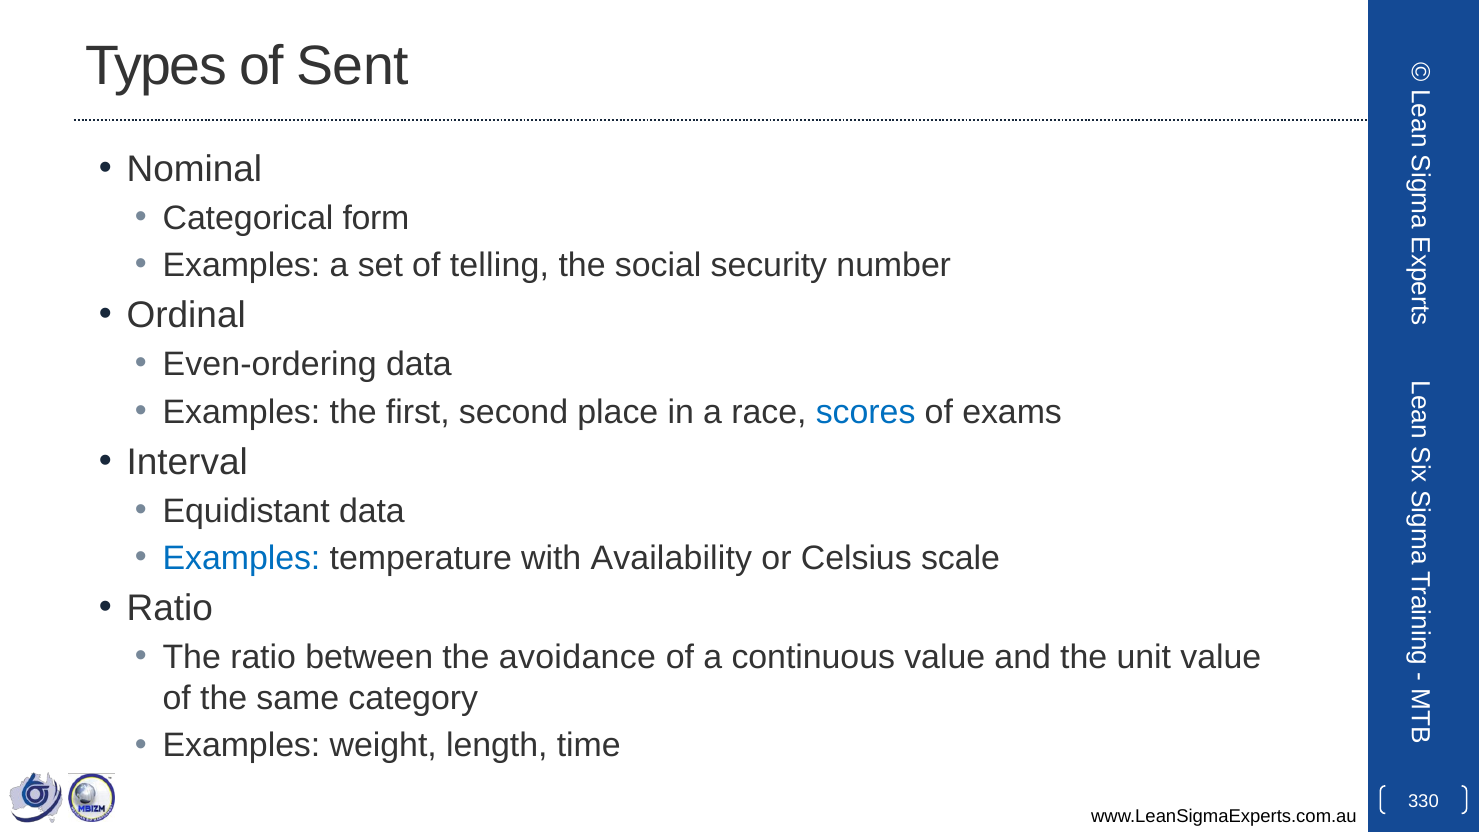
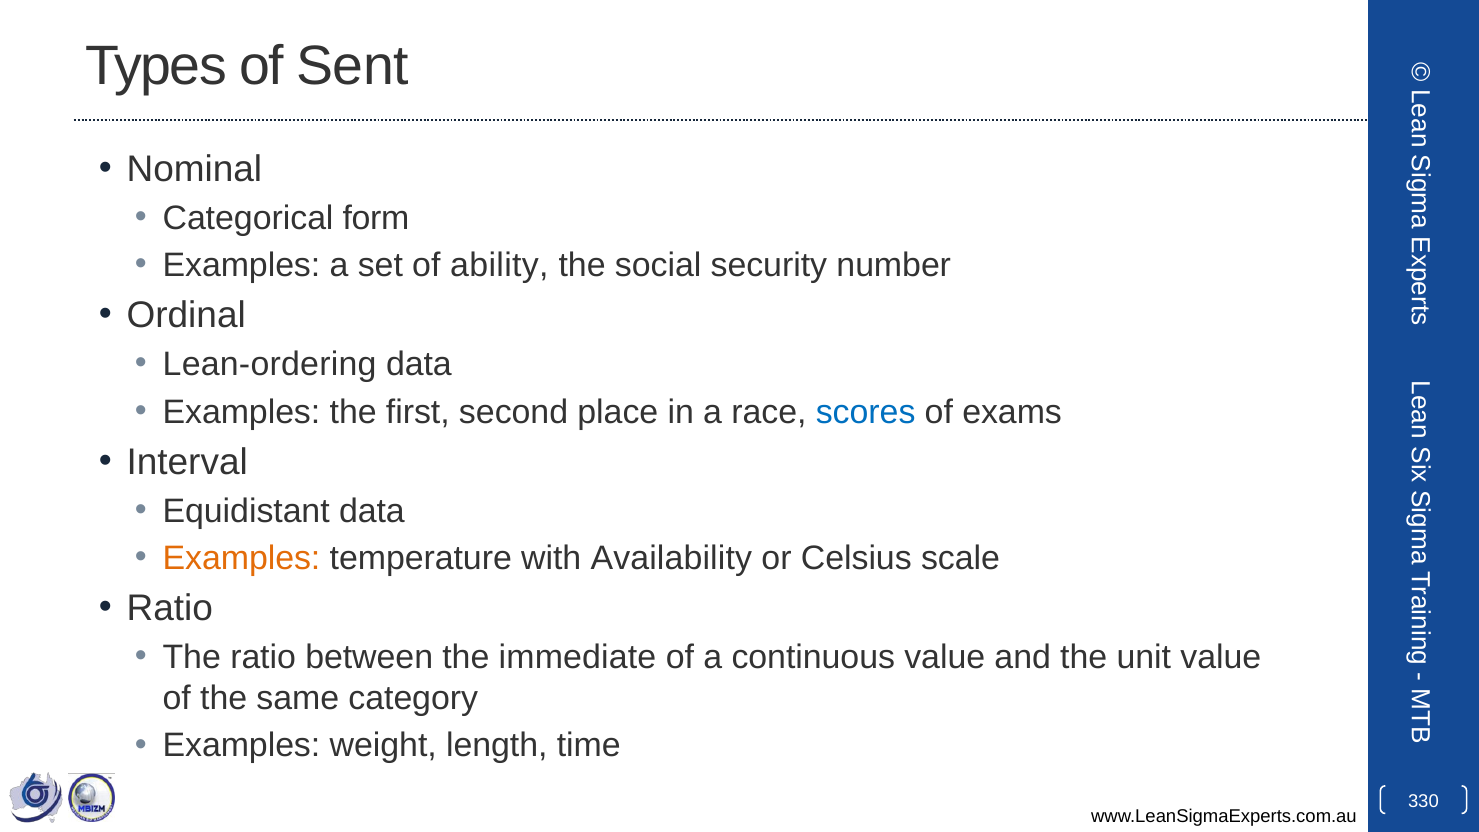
telling: telling -> ability (499, 265)
Even-ordering: Even-ordering -> Lean-ordering (270, 365)
Examples colour: blue -> orange (242, 558)
avoidance: avoidance -> immediate (578, 658)
